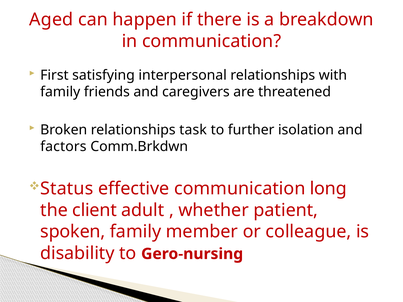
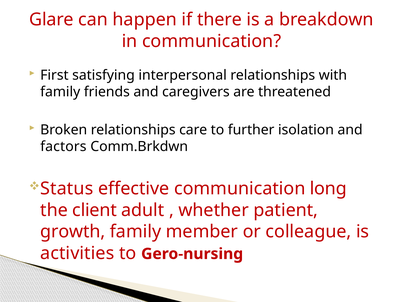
Aged: Aged -> Glare (51, 20)
task: task -> care (193, 130)
spoken: spoken -> growth (73, 232)
disability: disability -> activities (77, 253)
